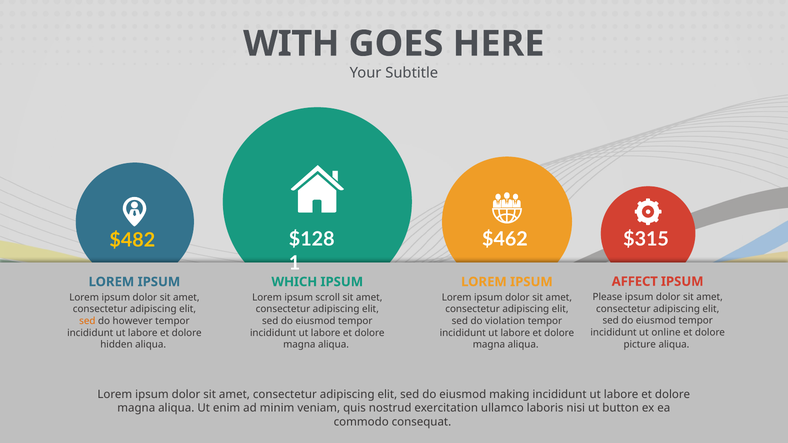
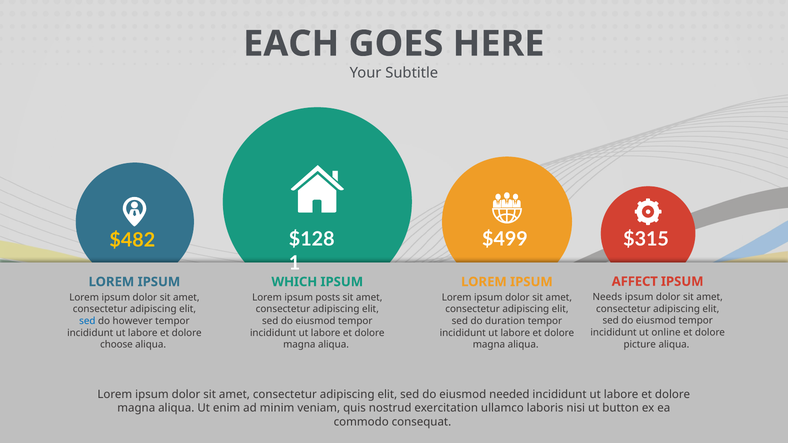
WITH: WITH -> EACH (291, 44)
$462: $462 -> $499 (505, 240)
Please: Please -> Needs (607, 297)
scroll: scroll -> posts (328, 298)
sed colour: orange -> blue (87, 321)
violation: violation -> duration (505, 321)
hidden: hidden -> choose (116, 345)
making: making -> needed (509, 395)
